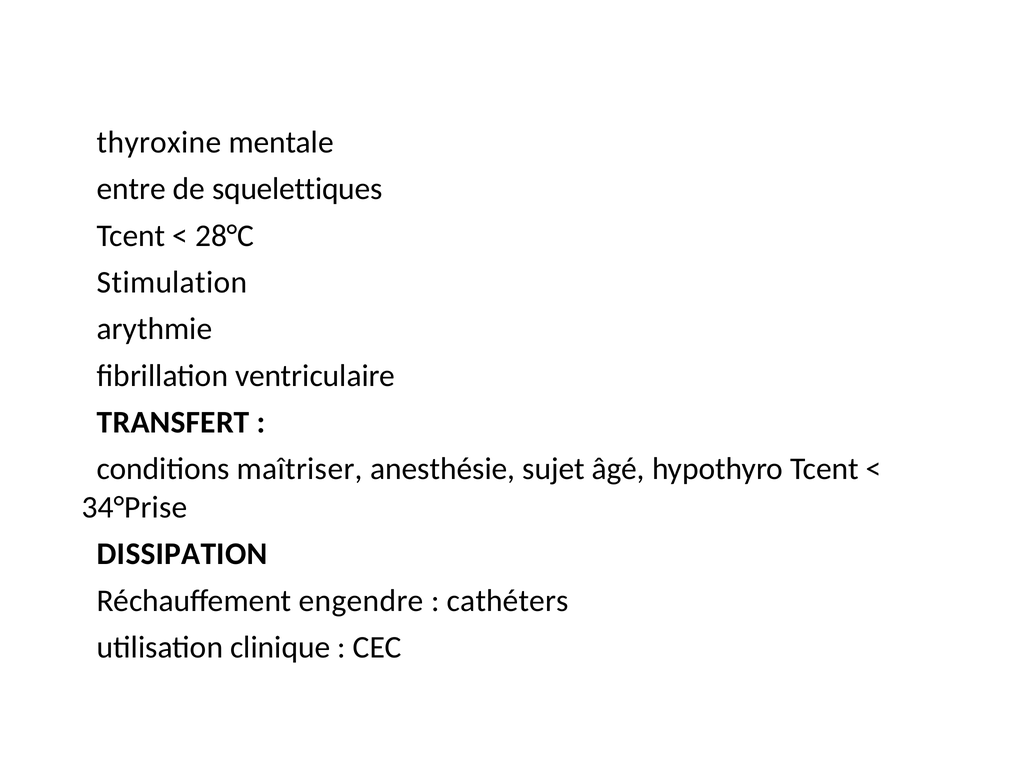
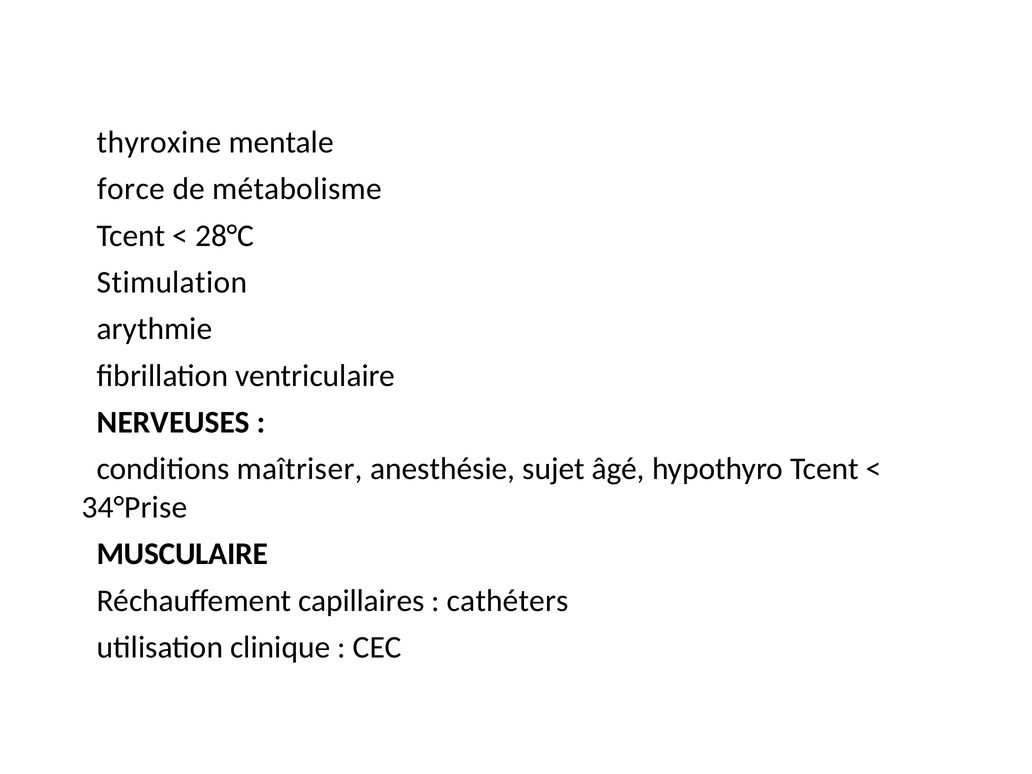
entre: entre -> force (131, 189)
squelettiques: squelettiques -> métabolisme (297, 189)
TRANSFERT: TRANSFERT -> NERVEUSES (173, 422)
DISSIPATION: DISSIPATION -> MUSCULAIRE (182, 554)
engendre: engendre -> capillaires (361, 601)
